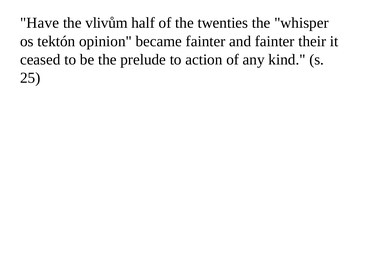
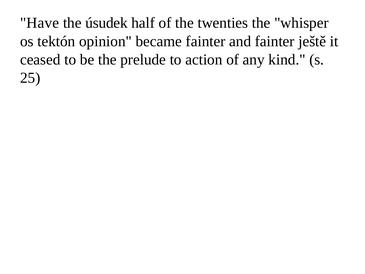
vlivům: vlivům -> úsudek (107, 23)
their: their -> ještě (312, 41)
